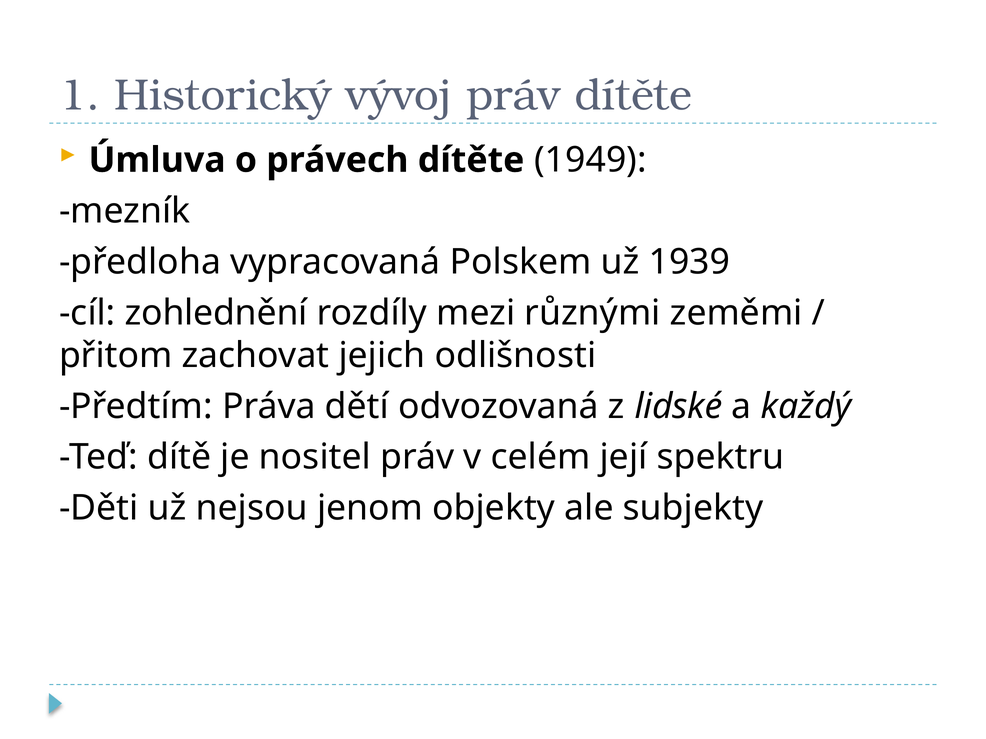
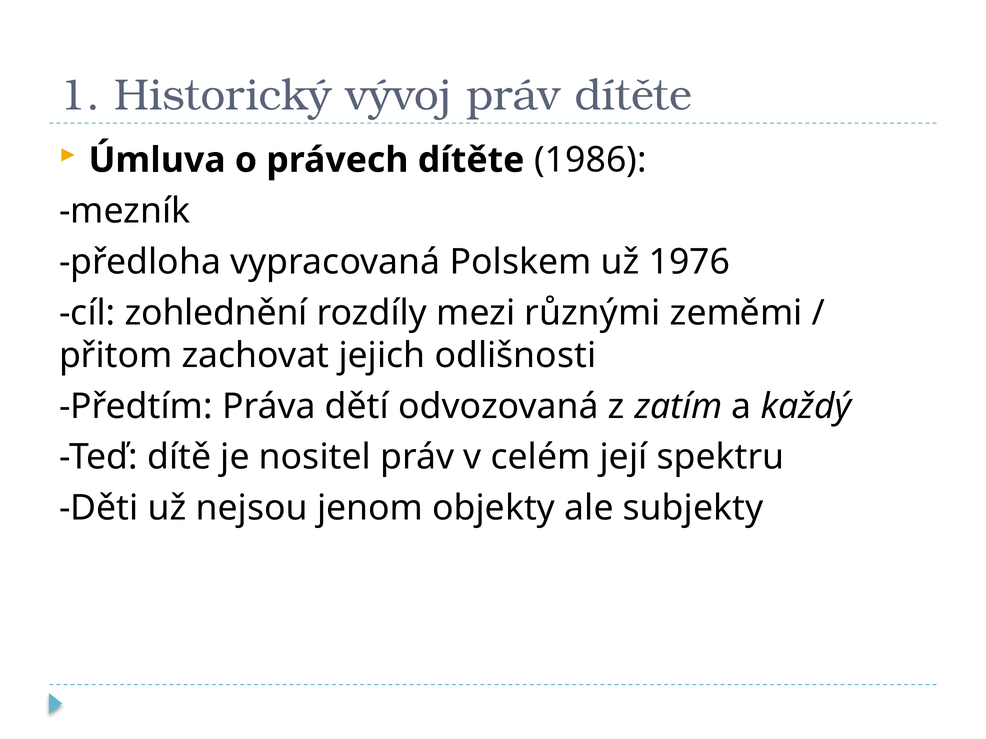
1949: 1949 -> 1986 (590, 160)
1939: 1939 -> 1976 (689, 262)
lidské: lidské -> zatím (678, 407)
